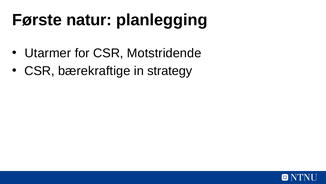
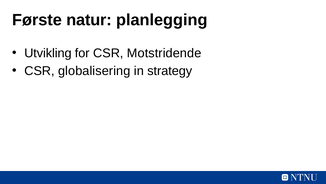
Utarmer: Utarmer -> Utvikling (48, 53)
bærekraftige: bærekraftige -> globalisering (94, 71)
